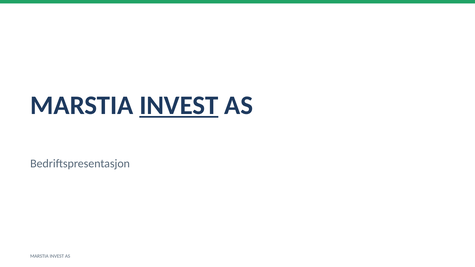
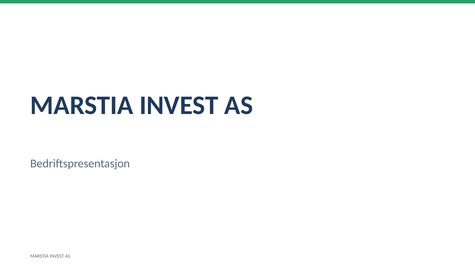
INVEST underline: present -> none (179, 105)
